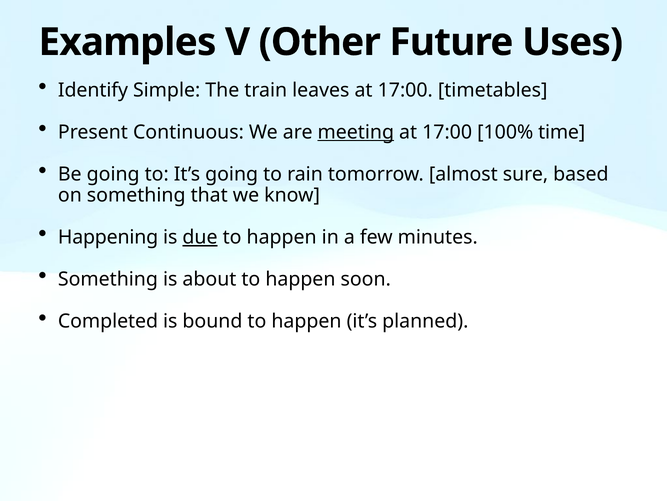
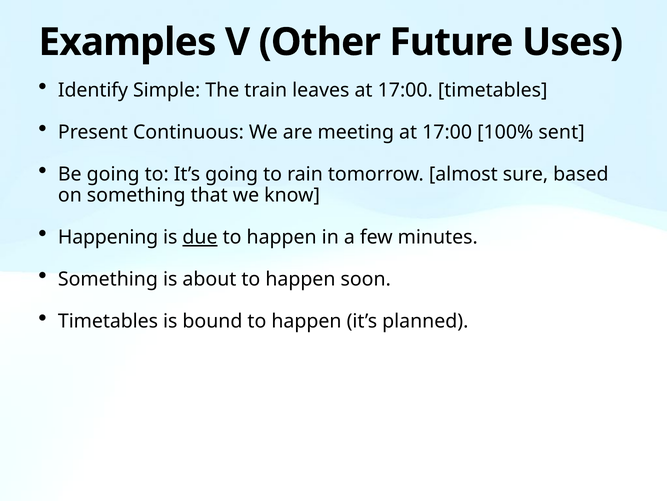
meeting underline: present -> none (356, 132)
time: time -> sent (562, 132)
Completed: Completed -> Timetables (108, 321)
